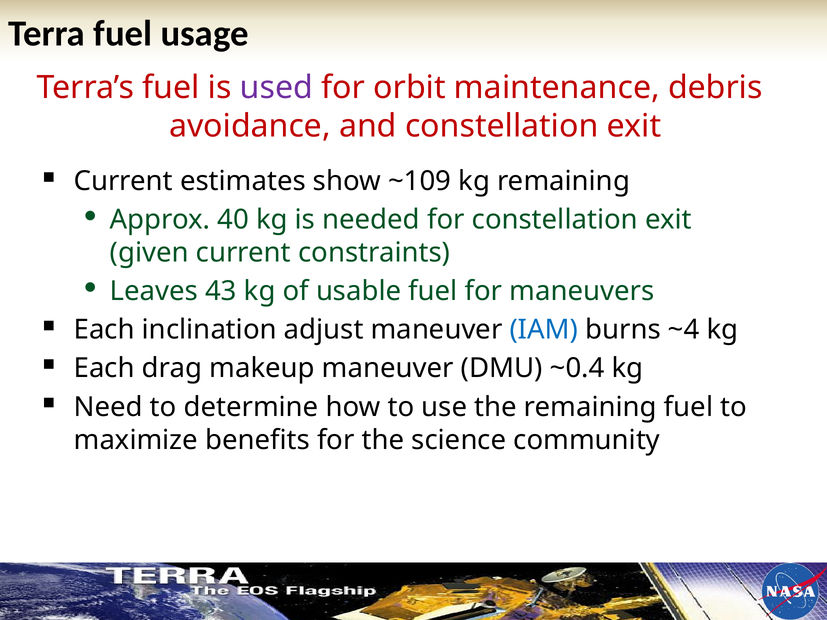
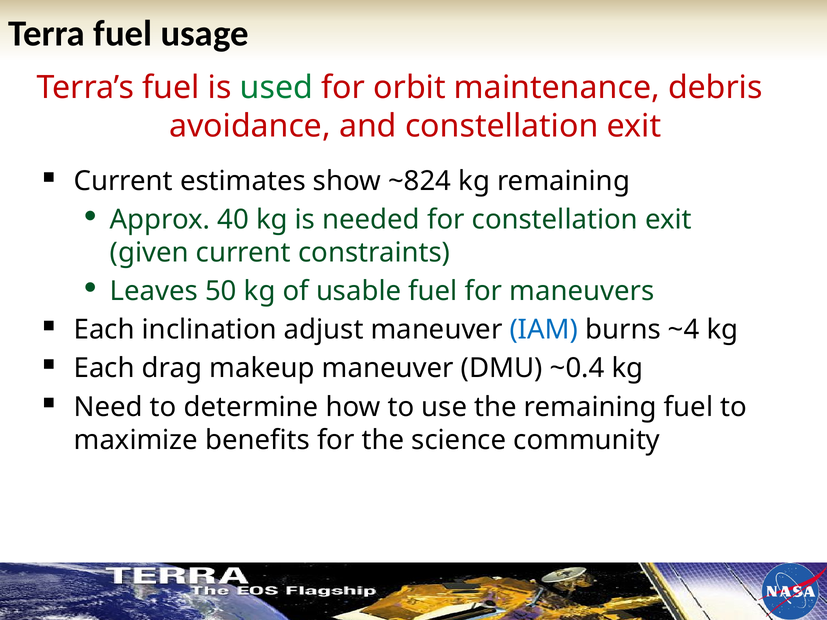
used colour: purple -> green (276, 88)
~109: ~109 -> ~824 (420, 181)
43: 43 -> 50 (221, 291)
